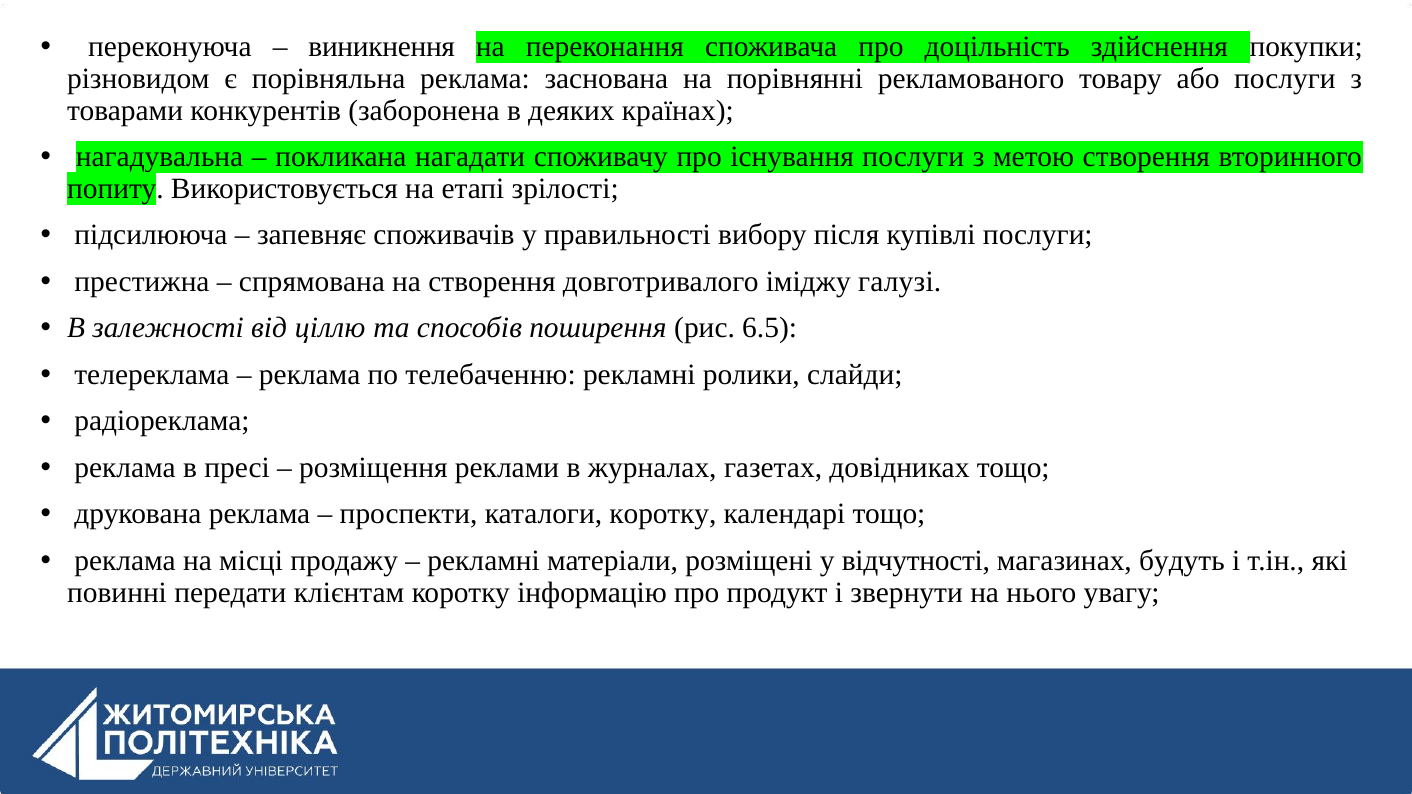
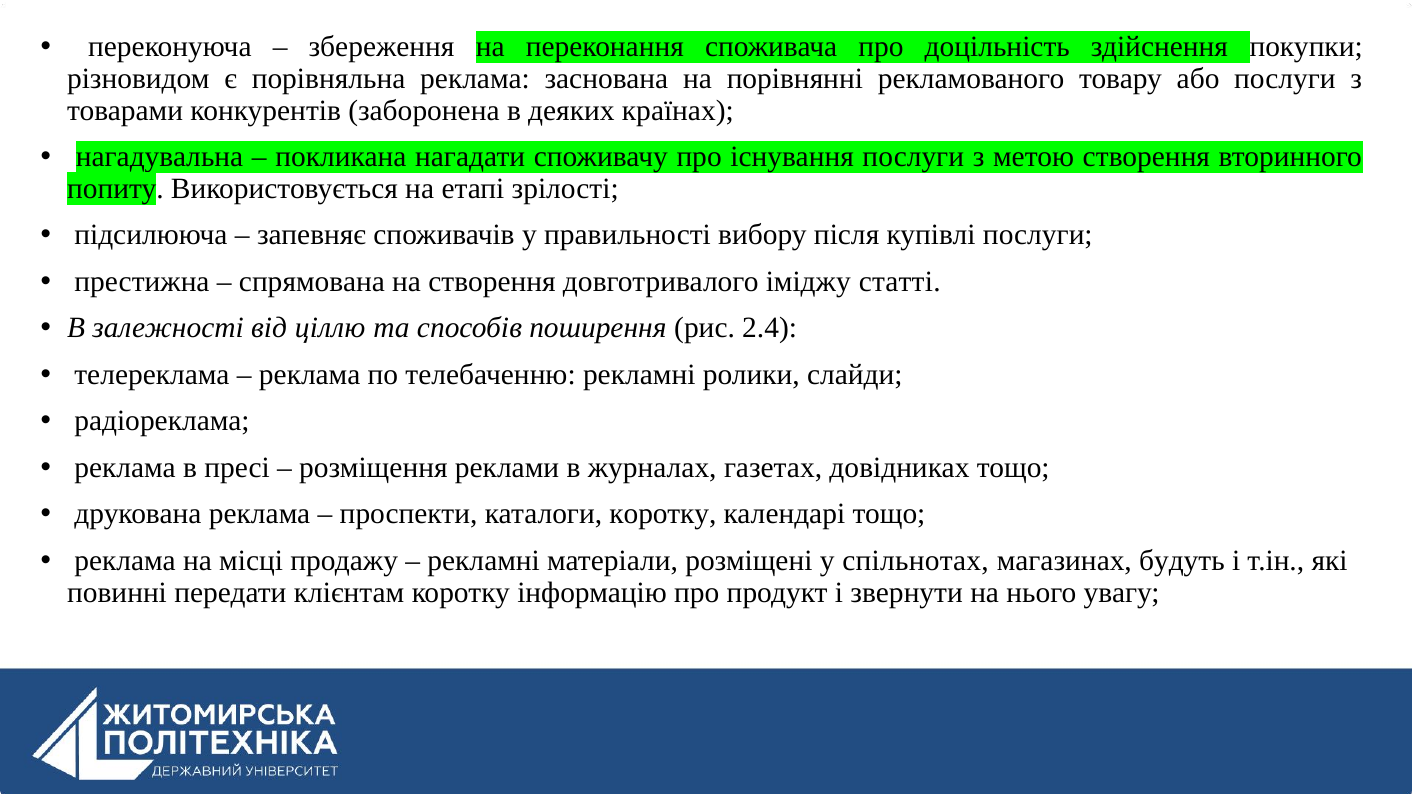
виникнення: виникнення -> збереження (382, 47)
галузі: галузі -> статті (900, 282)
6.5: 6.5 -> 2.4 (770, 328)
відчутності: відчутності -> спільнотах (916, 561)
